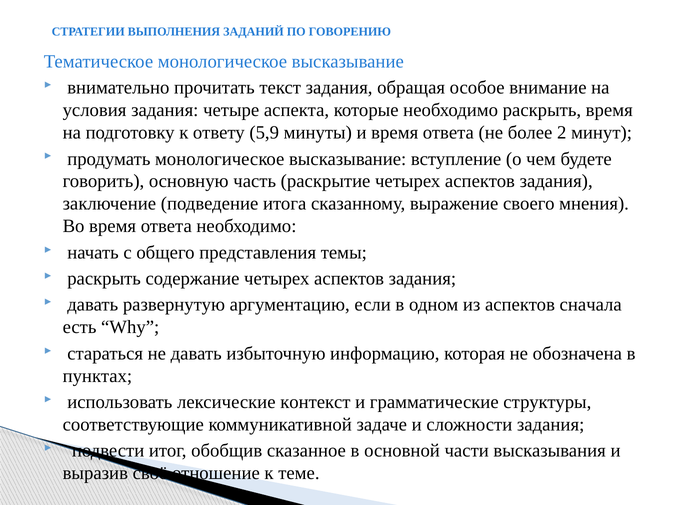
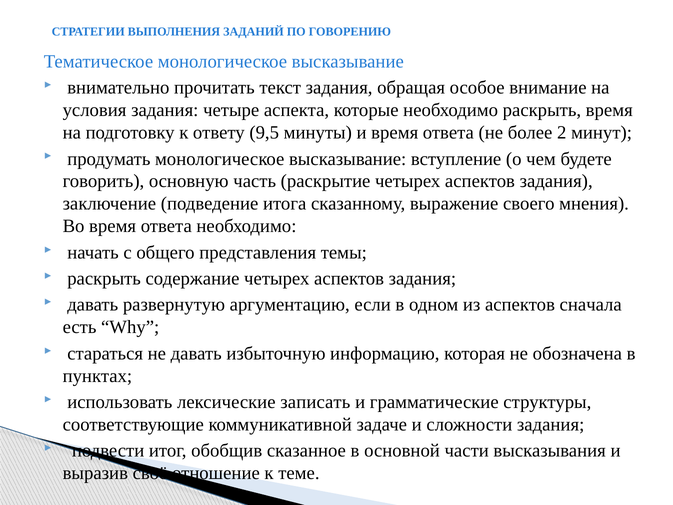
5,9: 5,9 -> 9,5 (264, 133)
контекст: контекст -> записать (315, 402)
